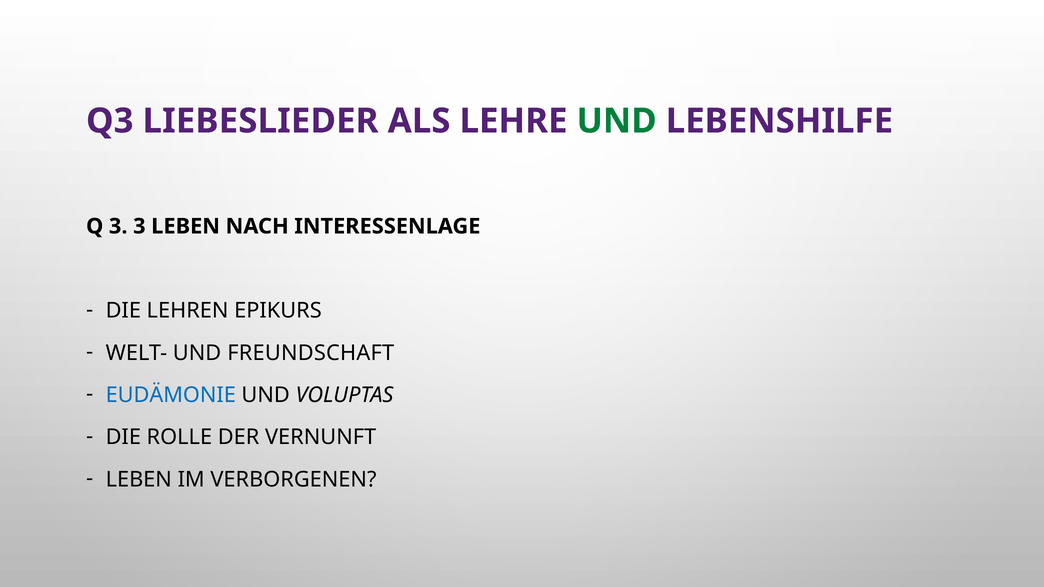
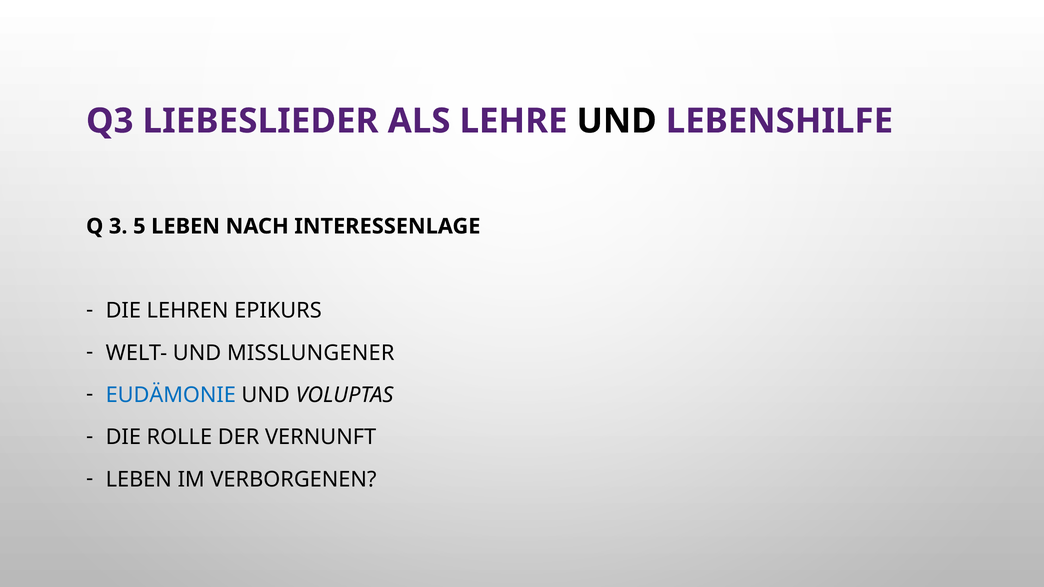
UND colour: green -> black (617, 121)
3 3: 3 -> 5 (139, 226)
FREUNDSCHAFT: FREUNDSCHAFT -> MISSLUNGENER (311, 353)
